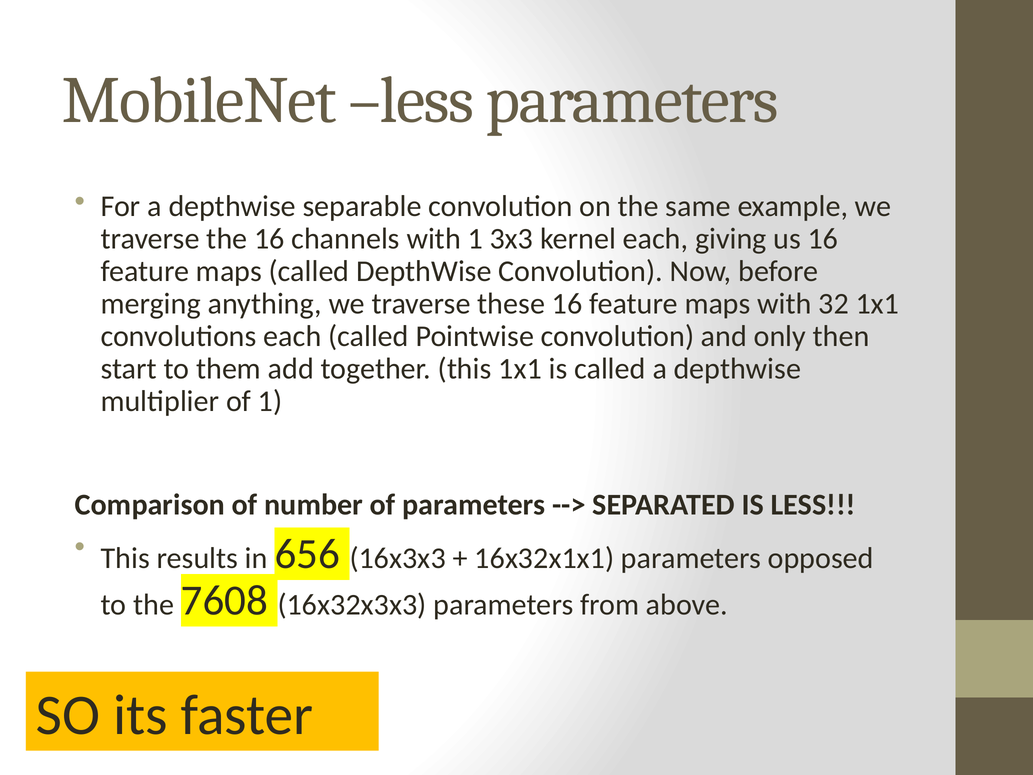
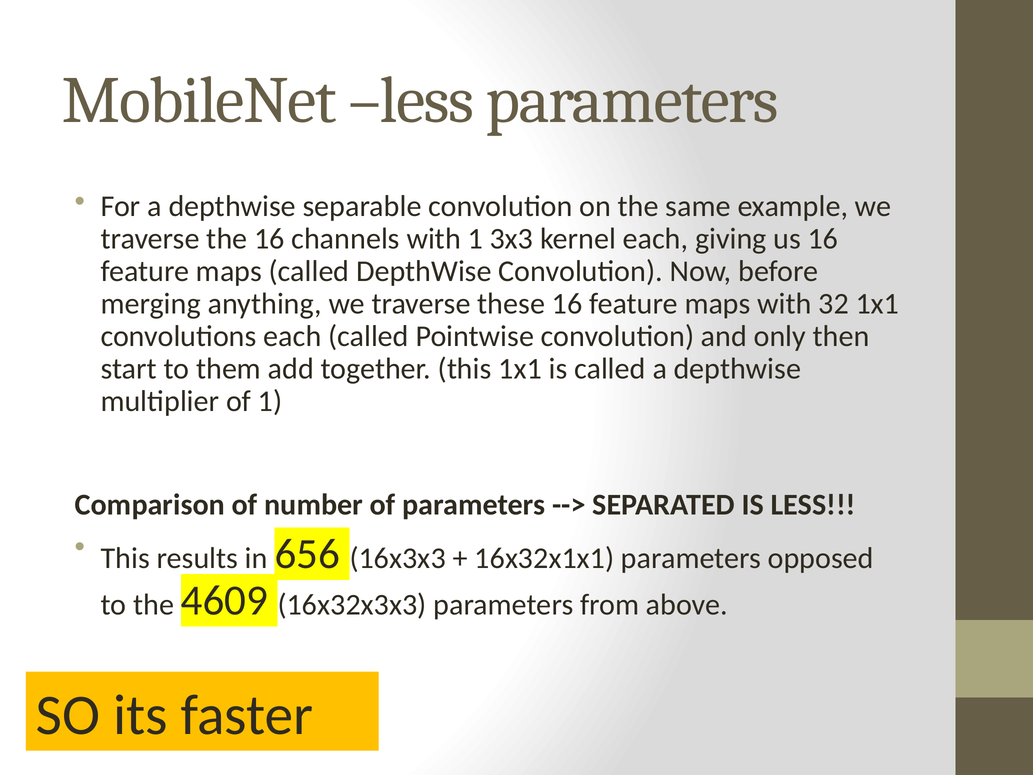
7608: 7608 -> 4609 (224, 601)
